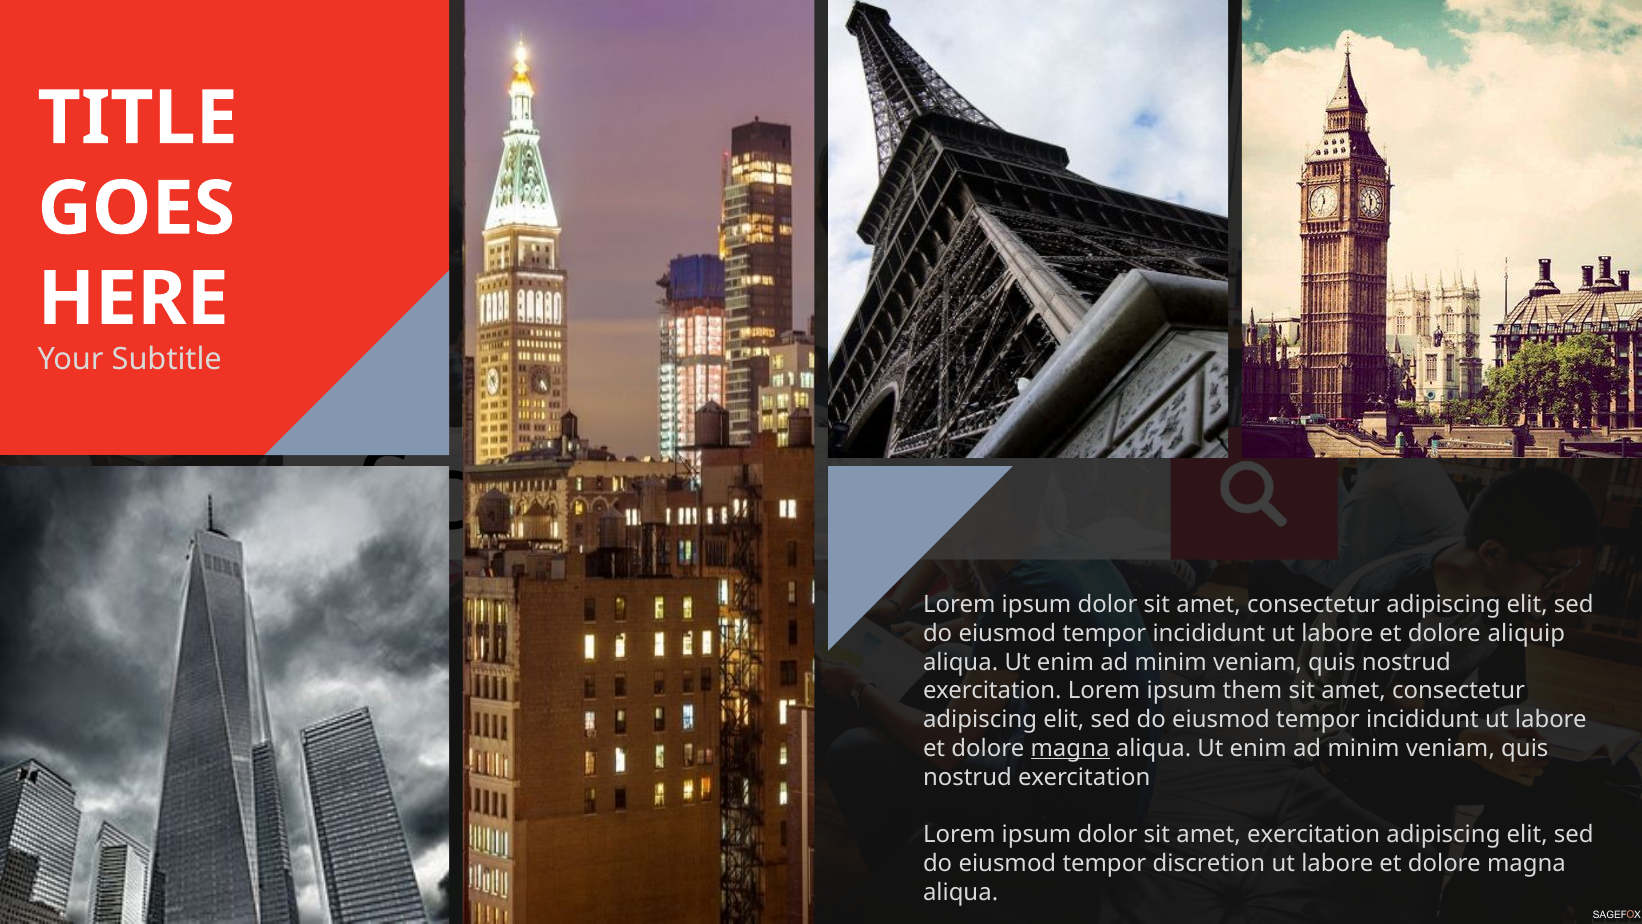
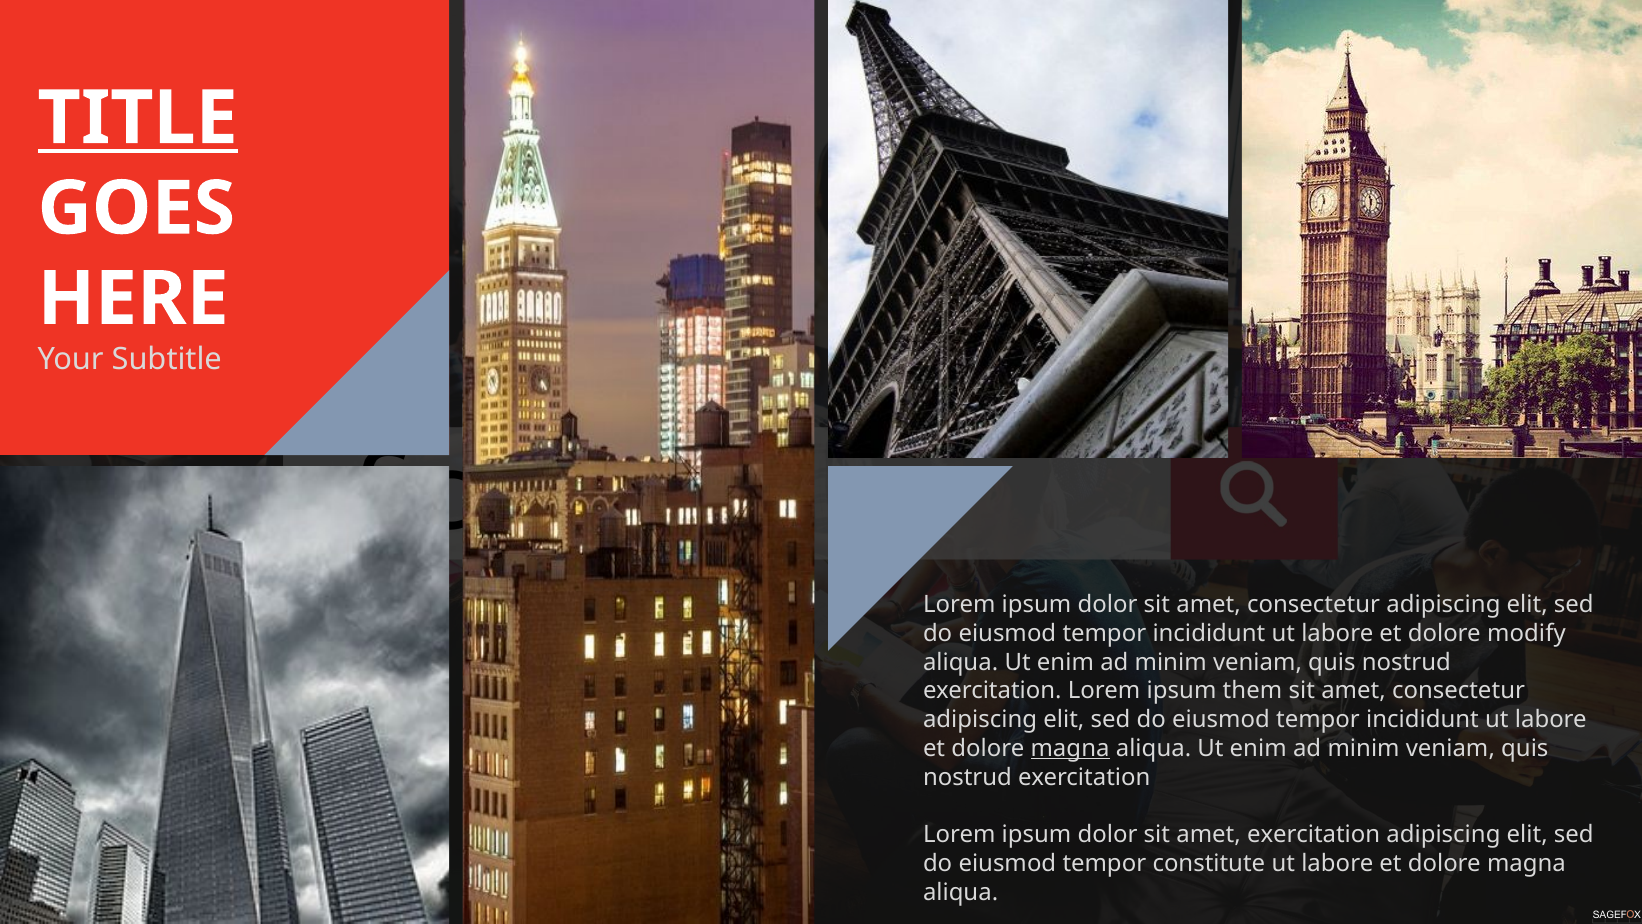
TITLE underline: none -> present (138, 118)
aliquip: aliquip -> modify (1526, 633)
discretion: discretion -> constitute (1209, 863)
